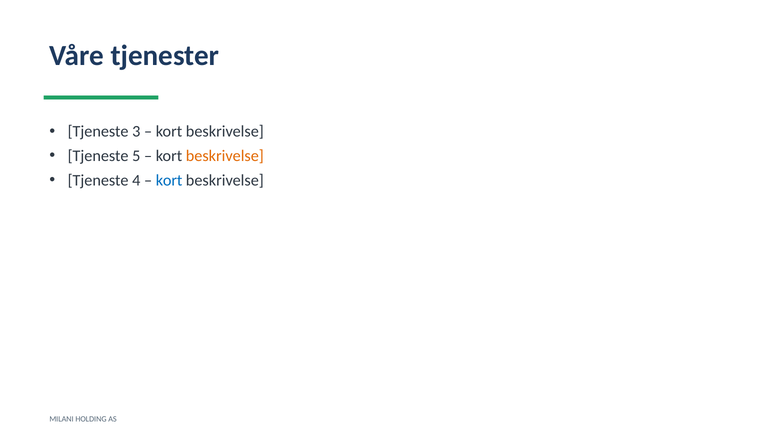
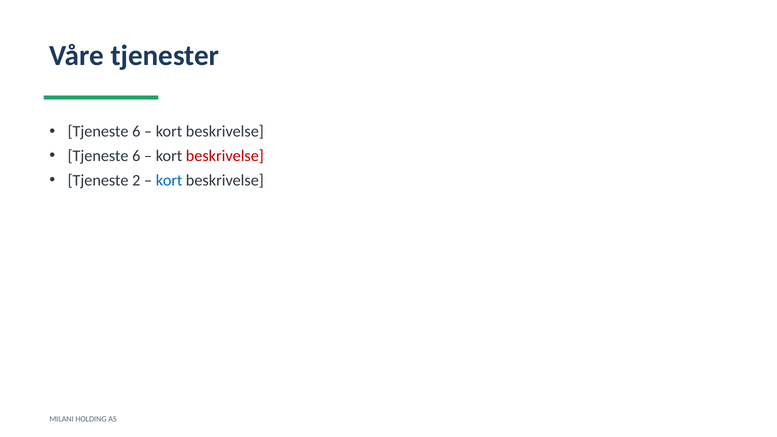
3: 3 -> 6 (136, 132)
5: 5 -> 6 (136, 156)
beskrivelse colour: orange -> red (225, 156)
4: 4 -> 2 (136, 180)
